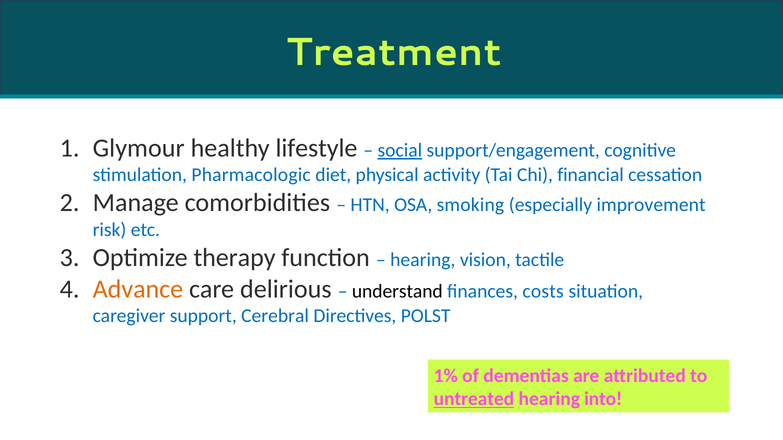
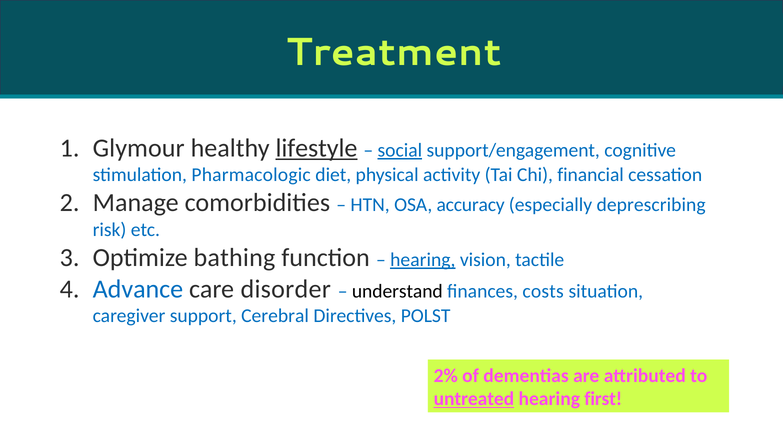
lifestyle underline: none -> present (316, 148)
smoking: smoking -> accuracy (471, 205)
improvement: improvement -> deprescribing (651, 205)
therapy: therapy -> bathing (234, 258)
hearing underline: none -> present (423, 260)
Advance colour: orange -> blue (138, 289)
delirious: delirious -> disorder (286, 289)
1%: 1% -> 2% (446, 376)
into: into -> first (603, 399)
